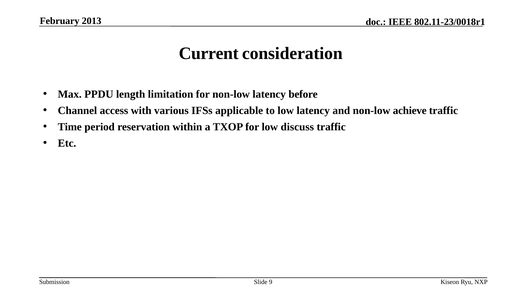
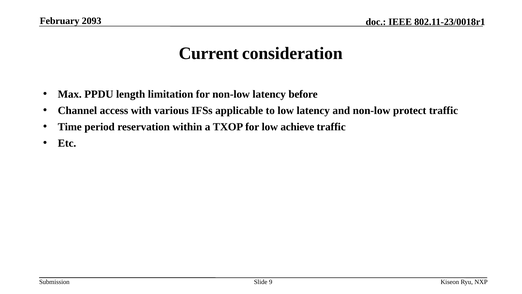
2013: 2013 -> 2093 (92, 21)
achieve: achieve -> protect (410, 110)
discuss: discuss -> achieve (297, 127)
